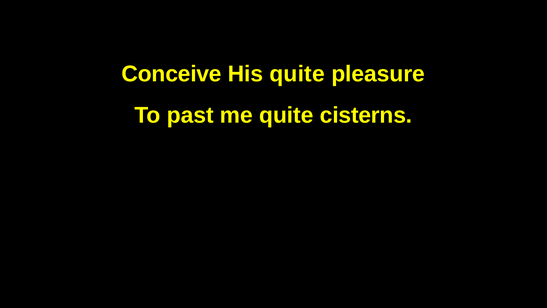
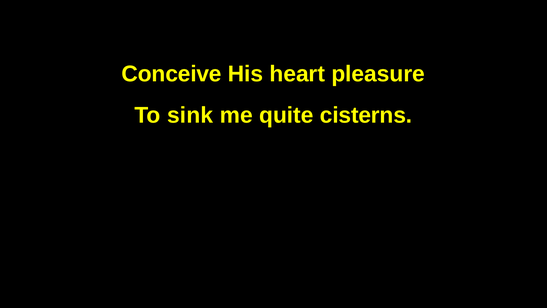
His quite: quite -> heart (297, 74)
past: past -> sink (190, 115)
